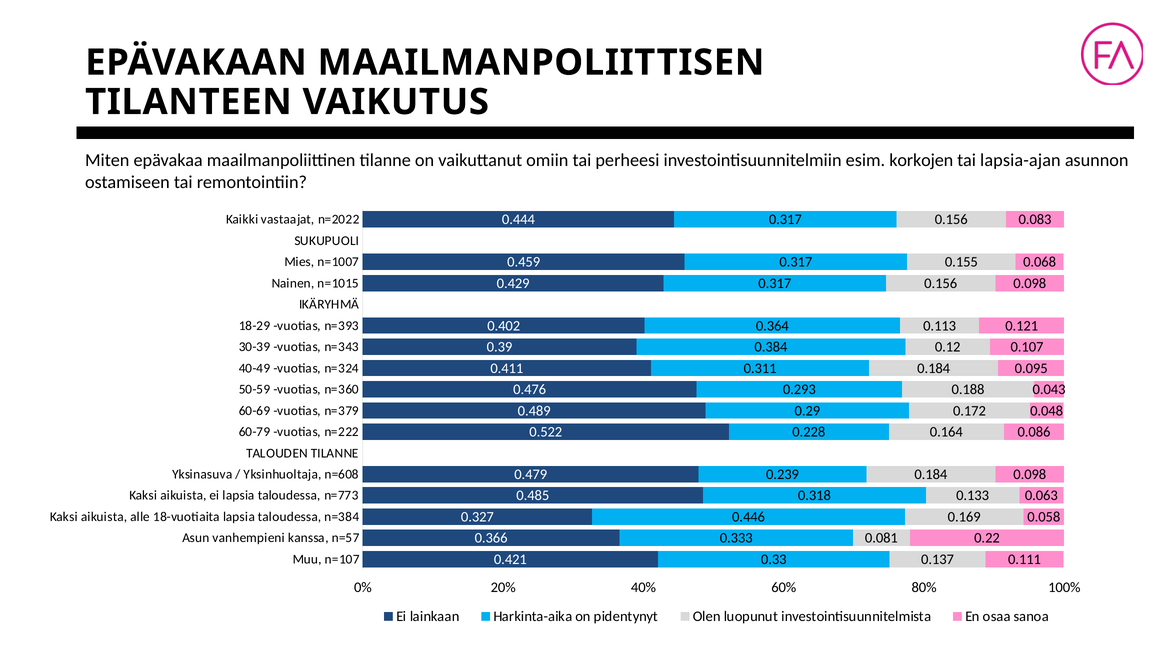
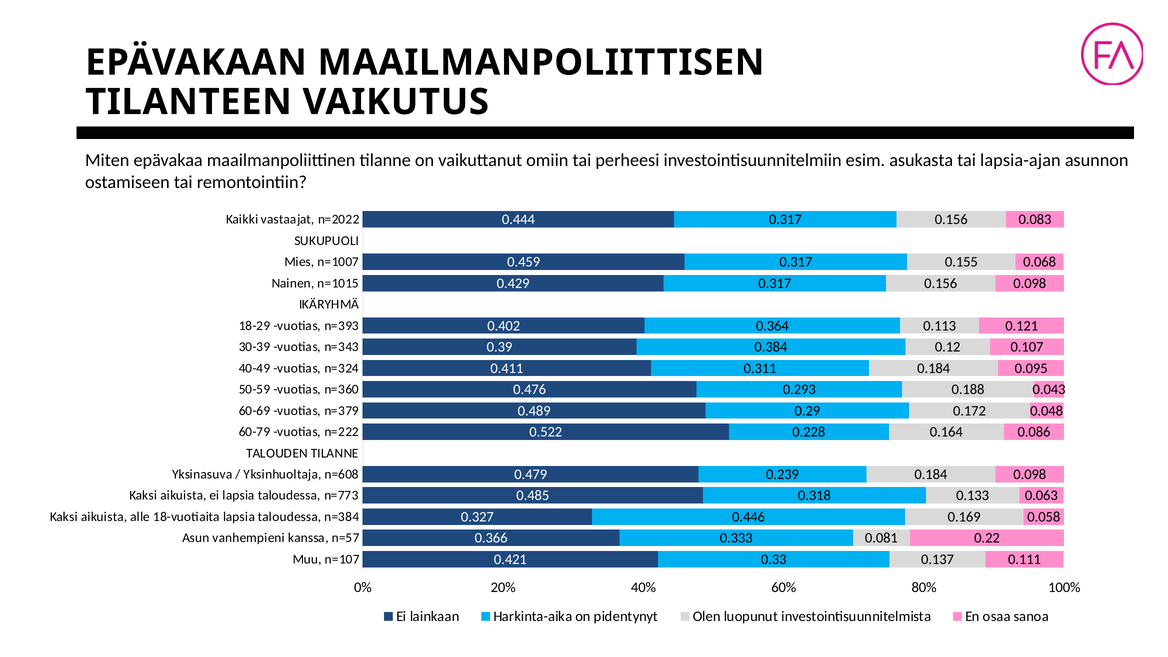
korkojen: korkojen -> asukasta (921, 160)
